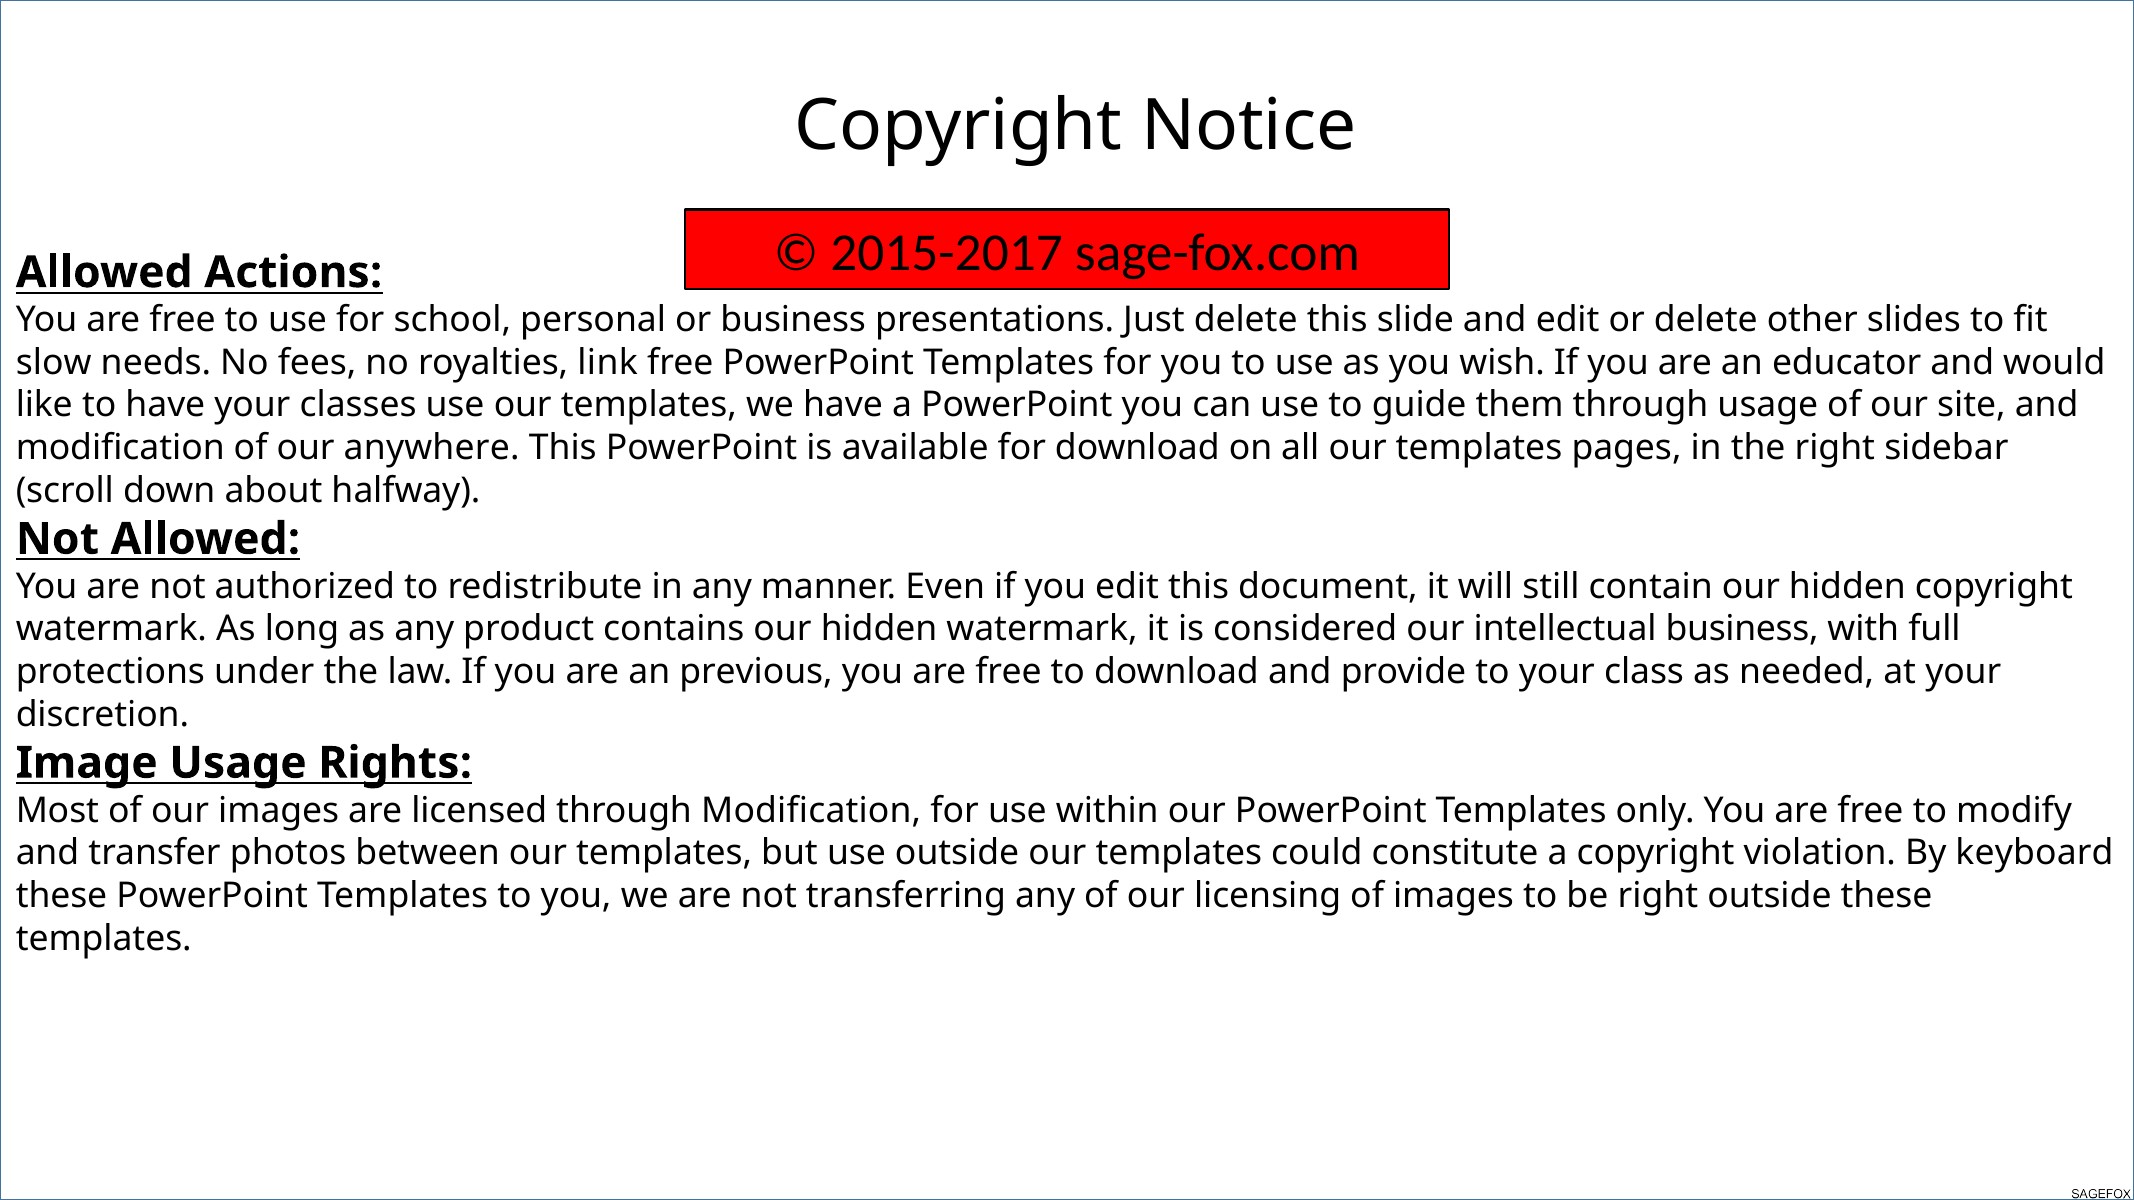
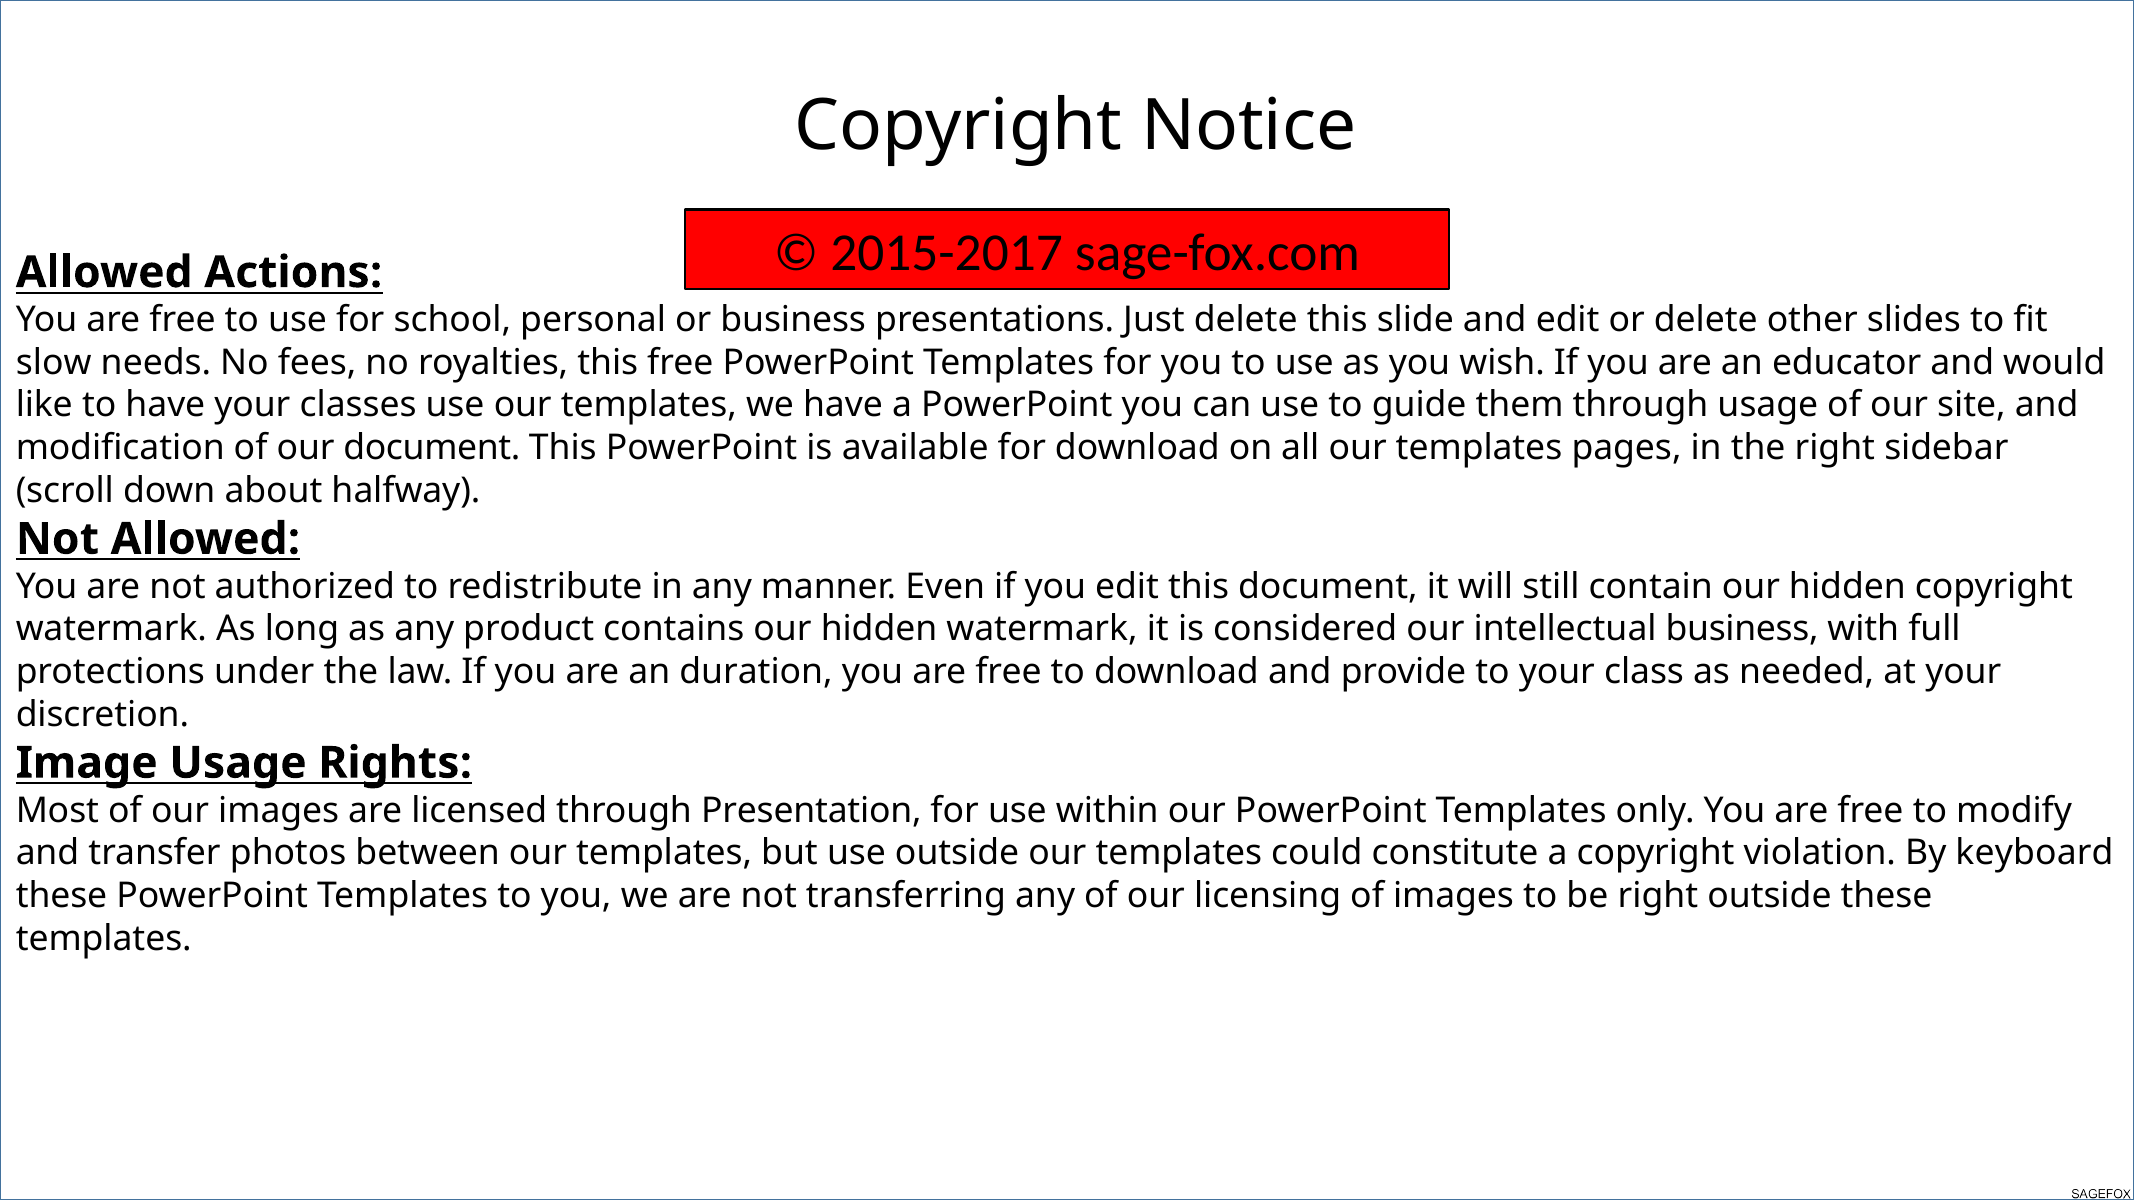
royalties link: link -> this (608, 363)
our anywhere: anywhere -> document (432, 448)
previous: previous -> duration (756, 672)
through Modification: Modification -> Presentation (811, 811)
